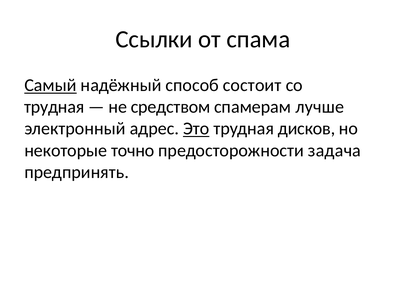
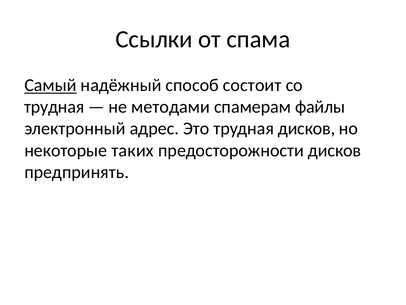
средством: средством -> методами (171, 107)
лучше: лучше -> файлы (320, 107)
Это underline: present -> none (196, 128)
точно: точно -> таких (133, 150)
предосторожности задача: задача -> дисков (335, 150)
